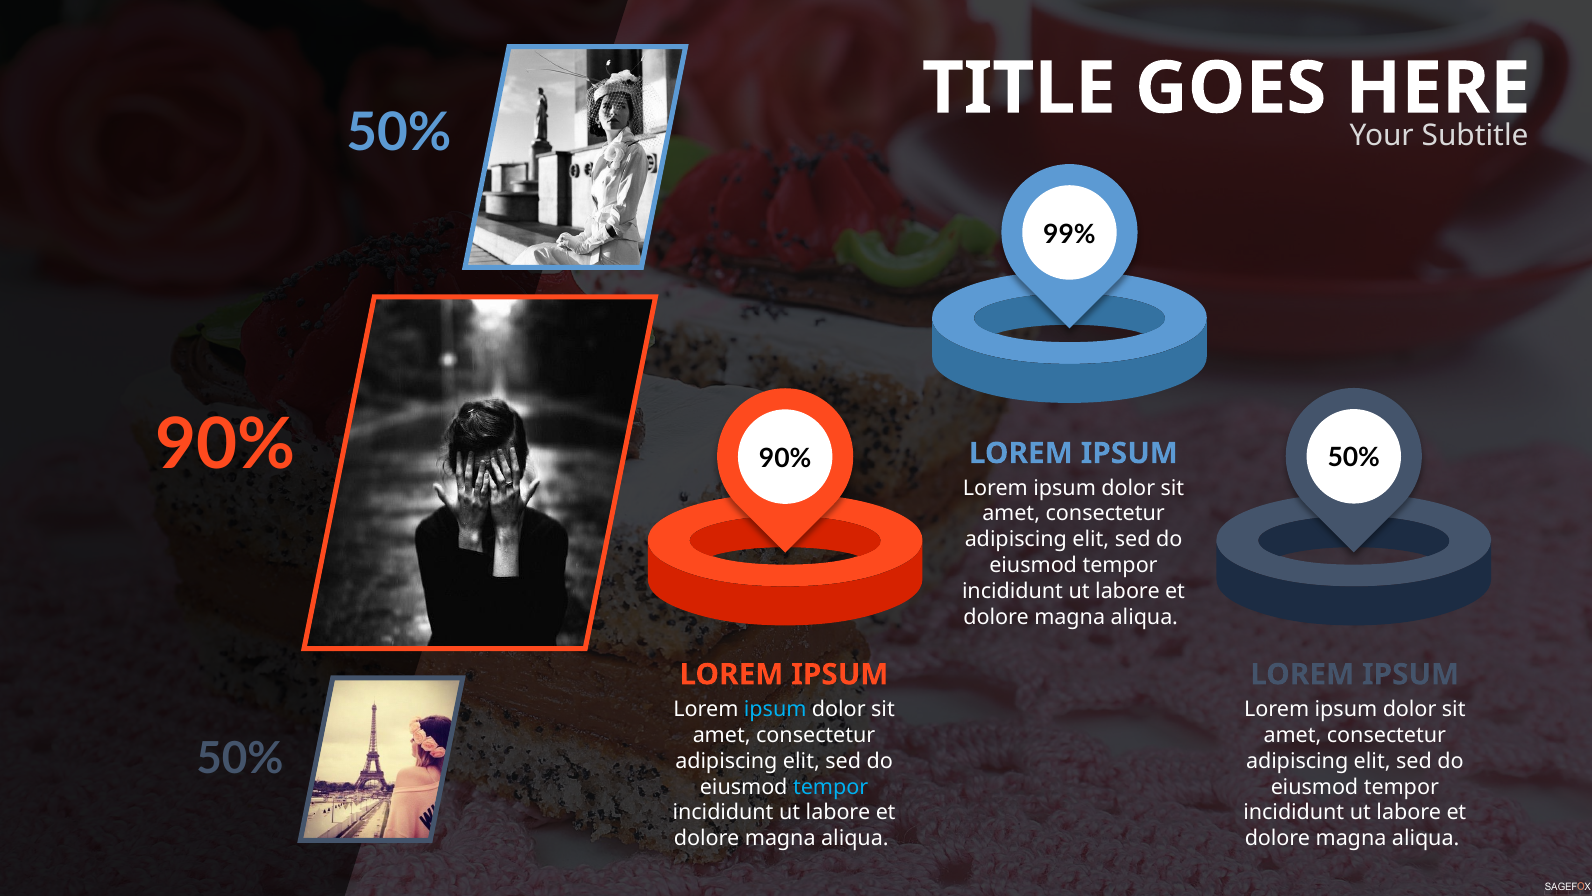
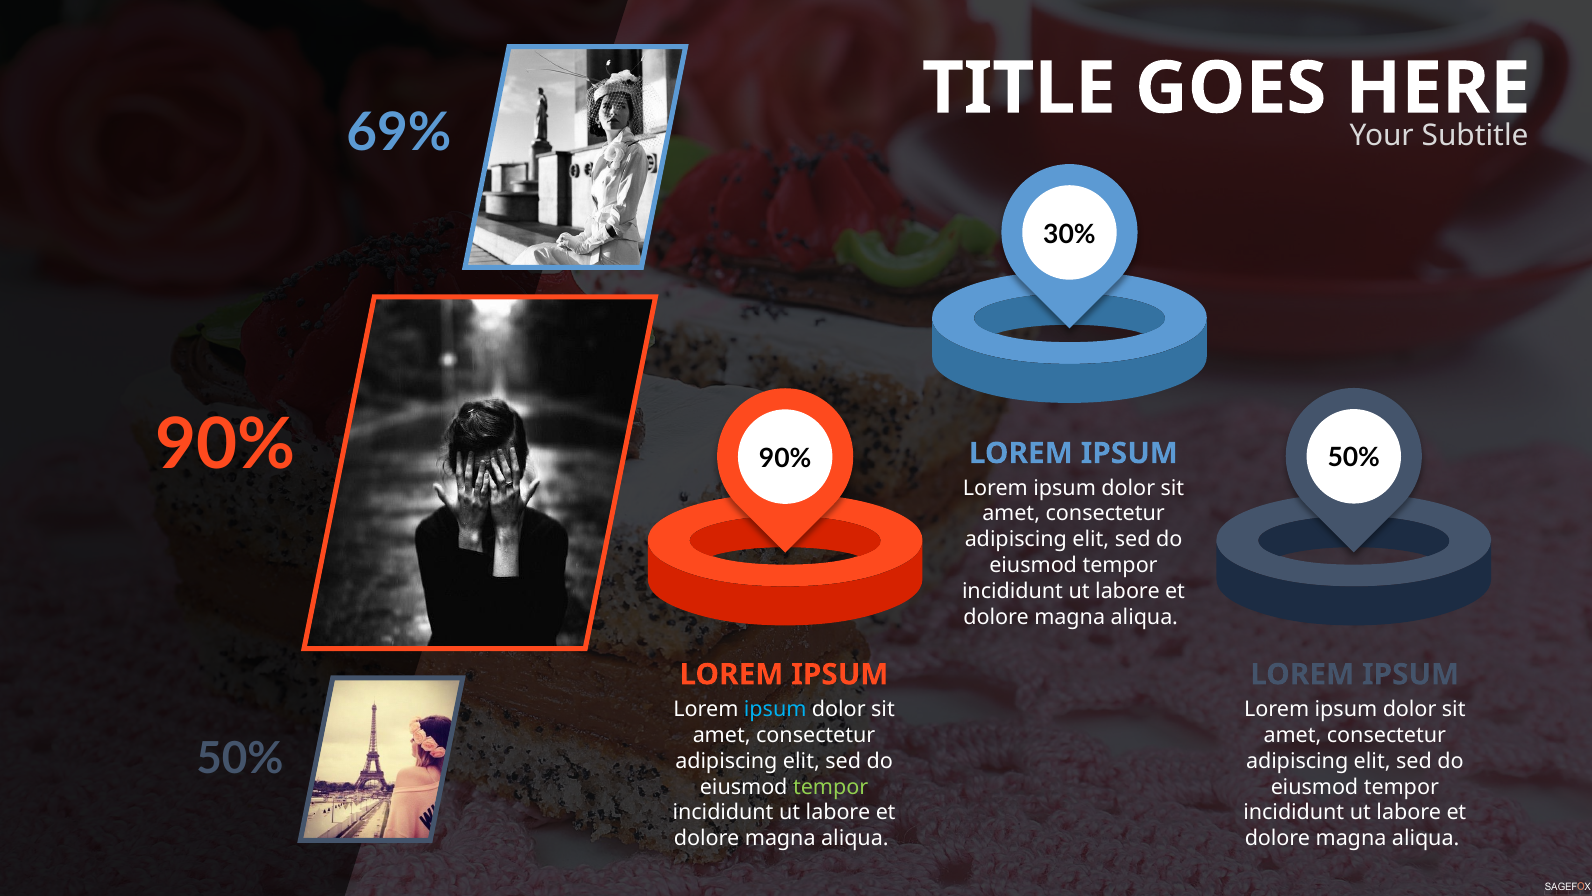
50%: 50% -> 69% (399, 132)
99%: 99% -> 30% (1069, 234)
tempor colour: light blue -> light green (831, 786)
